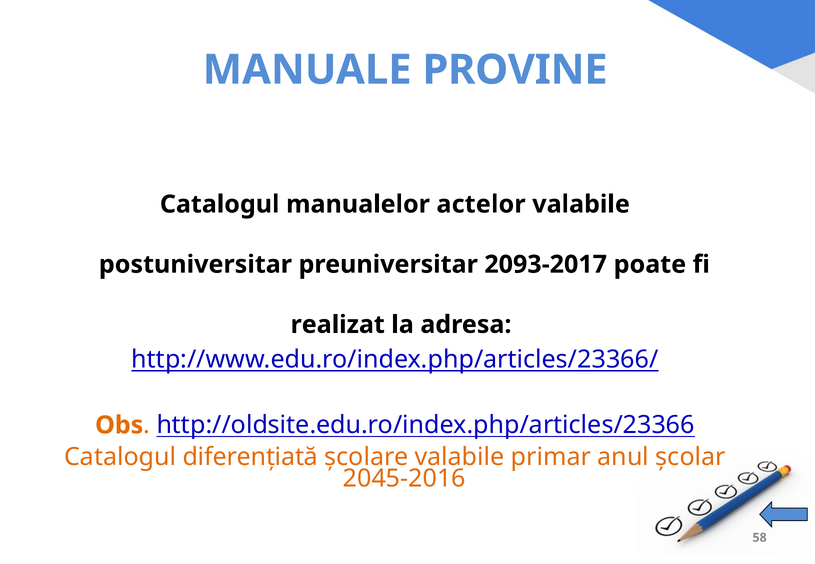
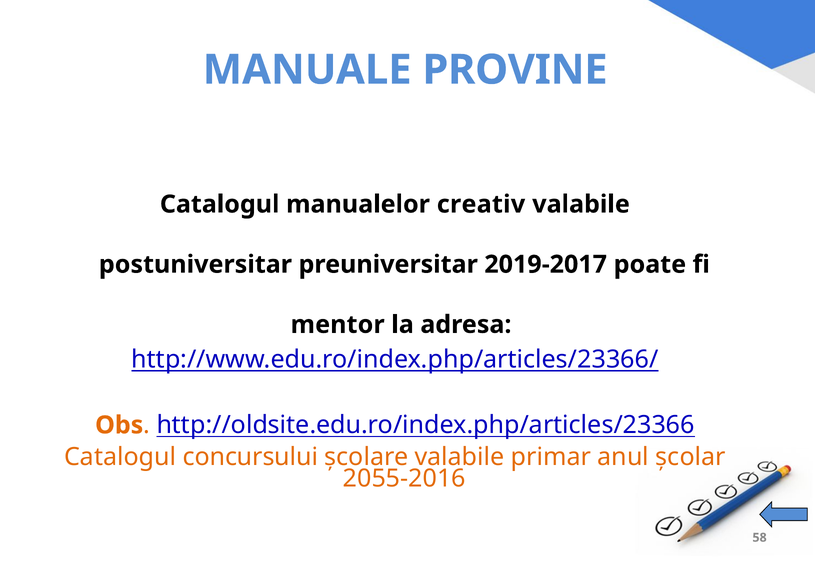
actelor: actelor -> creativ (481, 204)
2093-2017: 2093-2017 -> 2019-2017 (546, 265)
realizat: realizat -> mentor (338, 325)
diferențiată: diferențiată -> concursului (250, 457)
2045-2016: 2045-2016 -> 2055-2016 (404, 478)
